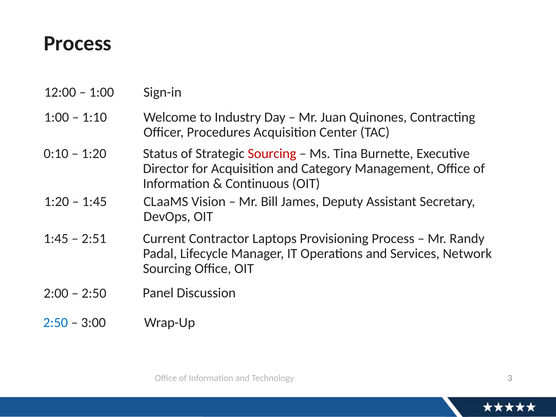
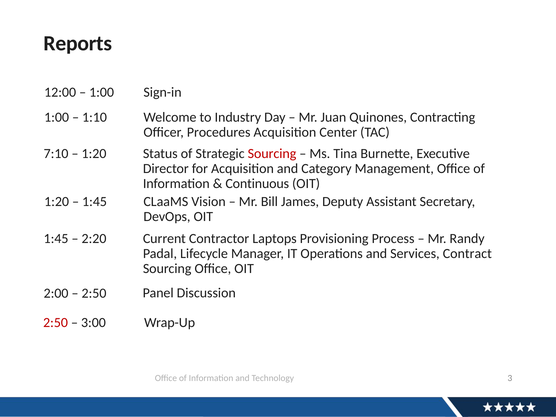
Process: Process -> Reports (78, 43)
0:10: 0:10 -> 7:10 (56, 154)
2:51: 2:51 -> 2:20 (94, 238)
Network: Network -> Contract (467, 253)
2:50 colour: blue -> red (56, 322)
